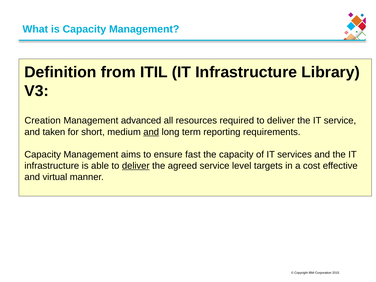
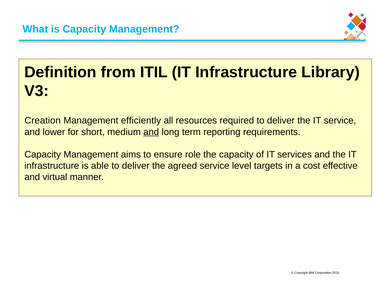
advanced: advanced -> efficiently (141, 121)
taken: taken -> lower (54, 132)
fast: fast -> role (193, 154)
deliver underline: present -> none (136, 166)
